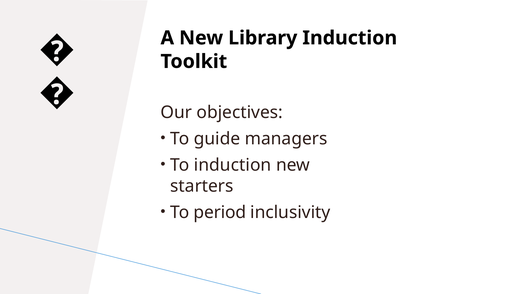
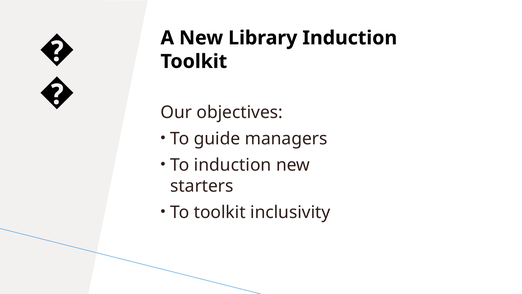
To period: period -> toolkit (220, 212)
